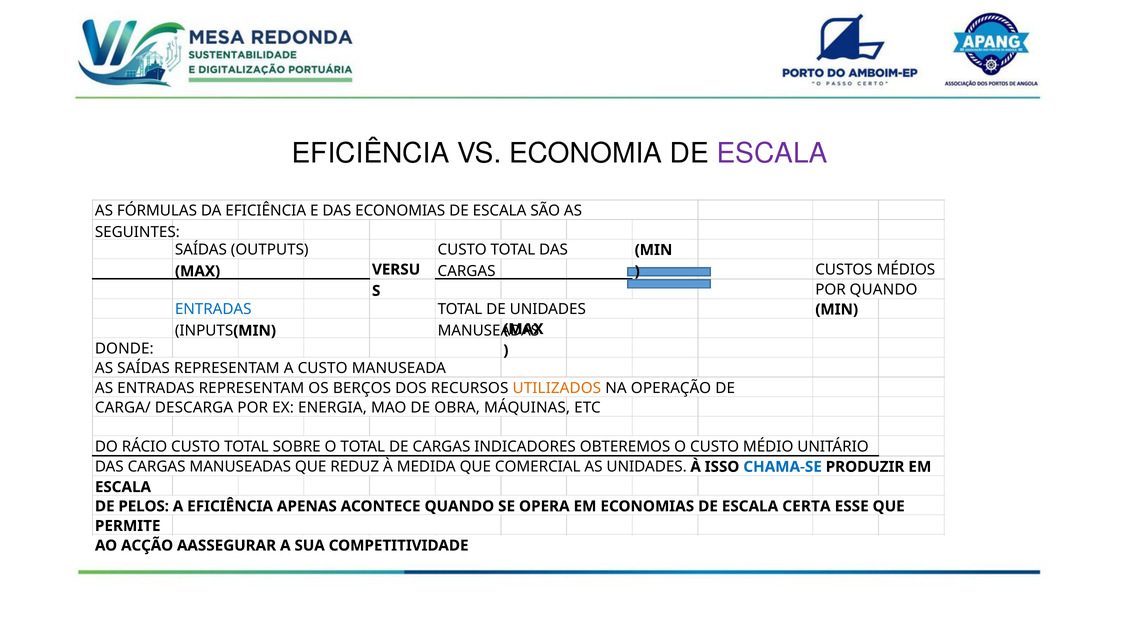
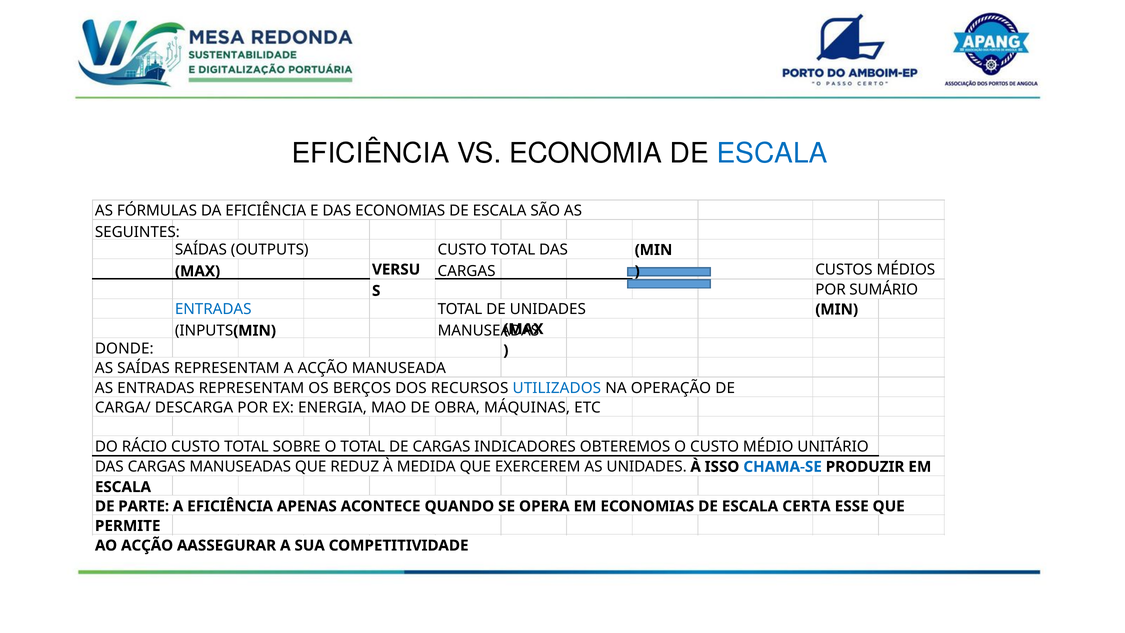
ESCALA colour: purple -> blue (772, 154)
POR QUANDO: QUANDO -> SUMÁRIO (884, 290)
A CUSTO: CUSTO -> ACÇÃO (323, 368)
UTILIZADOS colour: orange -> blue (557, 388)
COMERCIAL: COMERCIAL -> EXERCEREM (538, 467)
PELOS: PELOS -> PARTE (144, 506)
